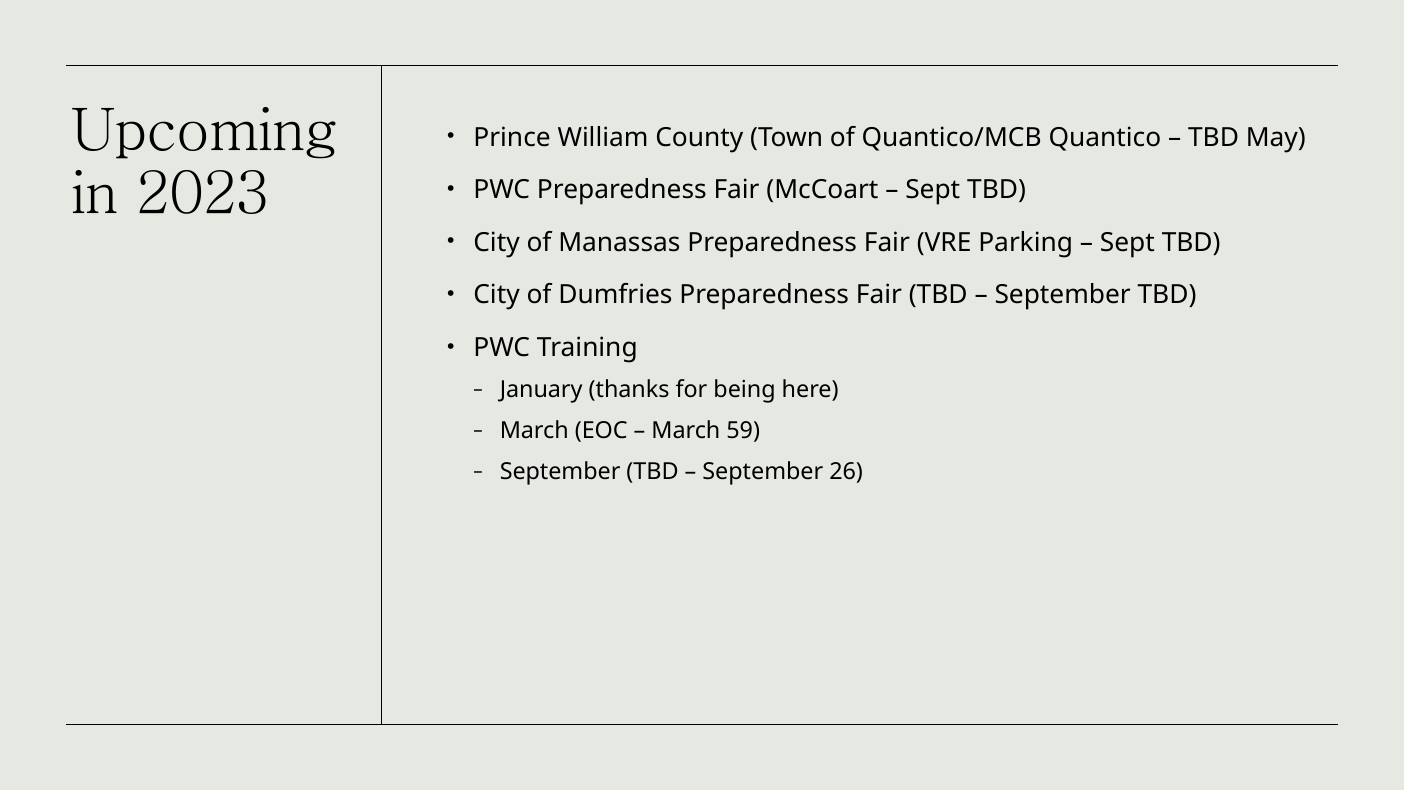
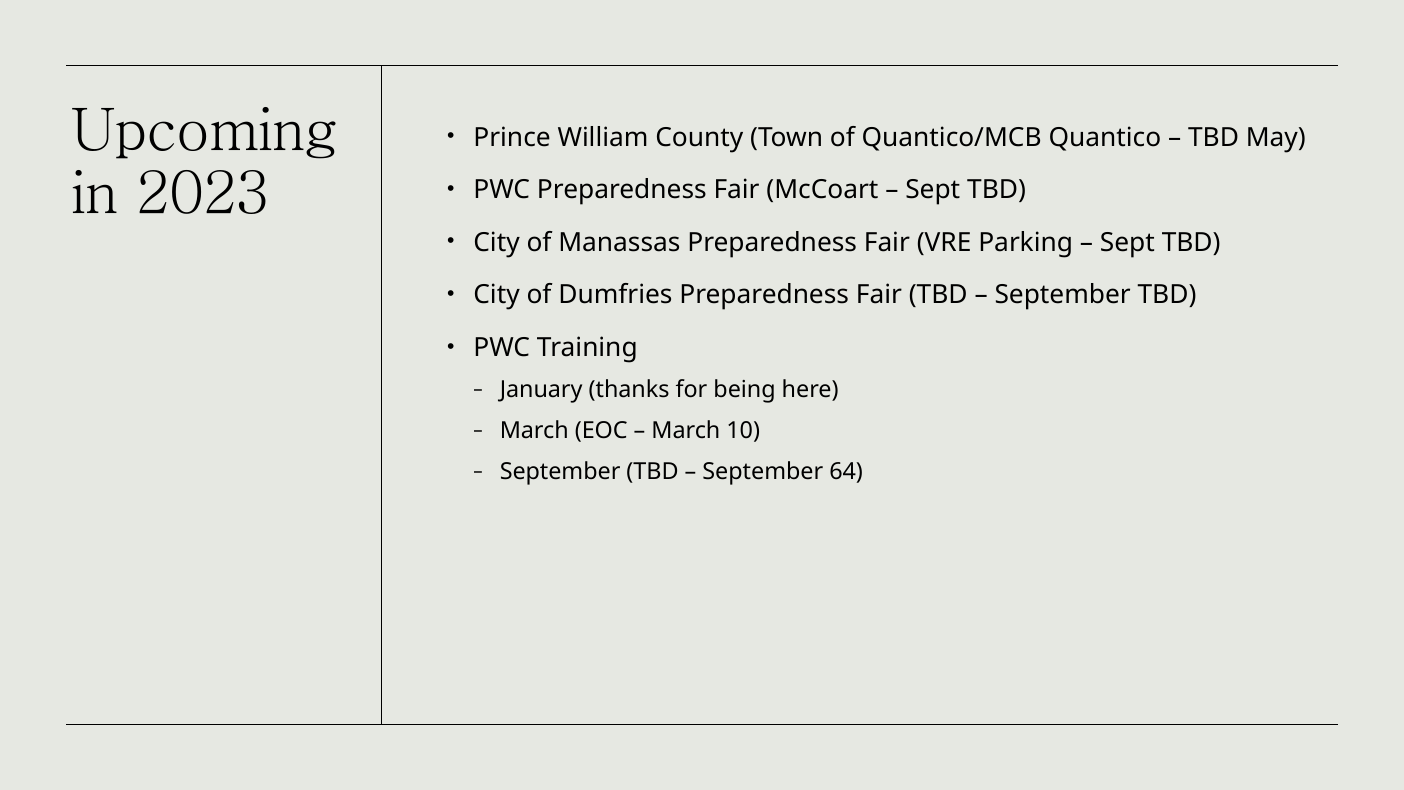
59: 59 -> 10 (743, 431)
26: 26 -> 64 (846, 472)
